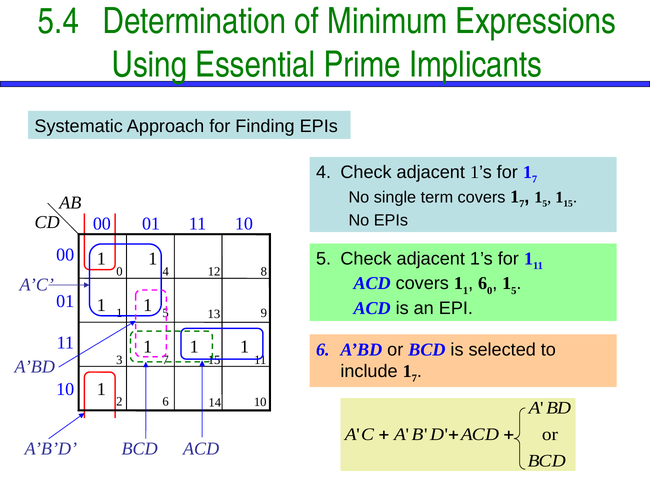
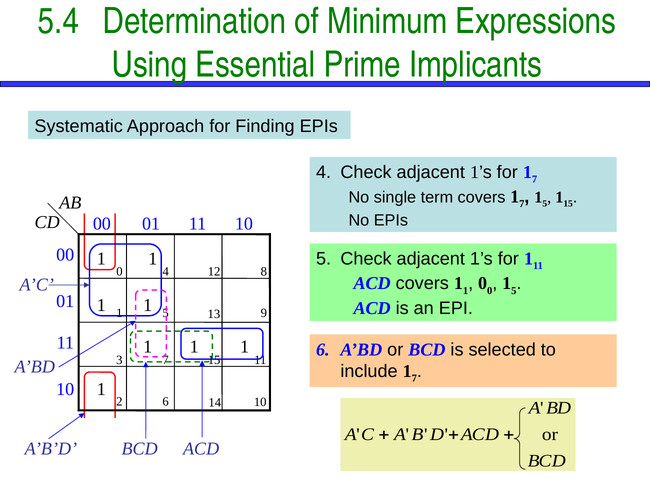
6: 6 -> 0 (483, 283)
